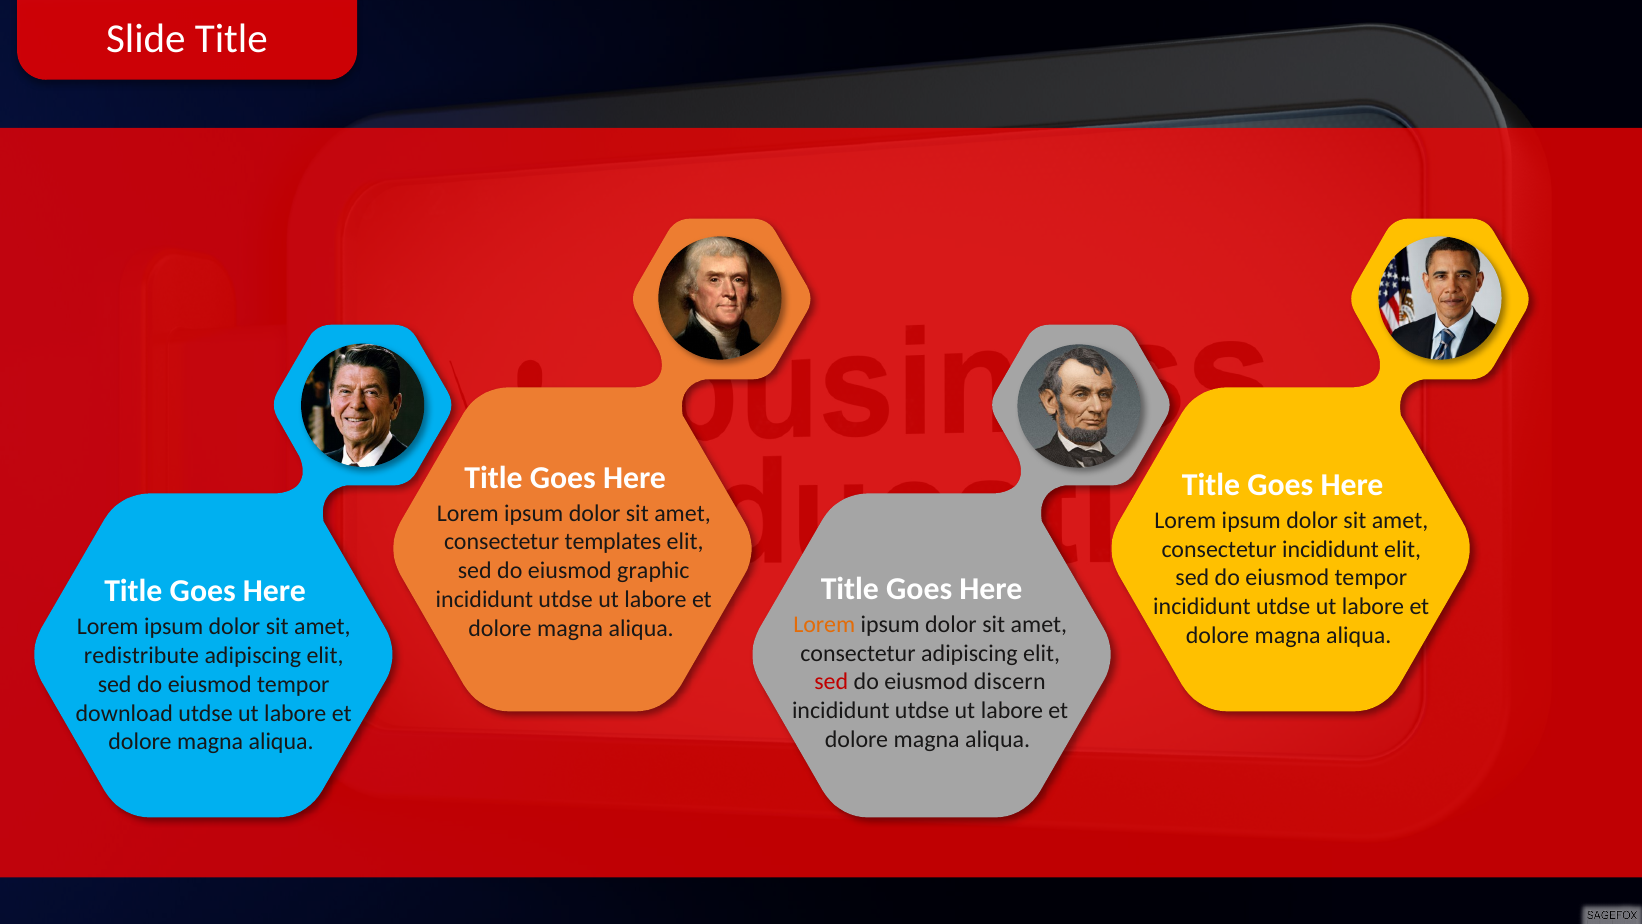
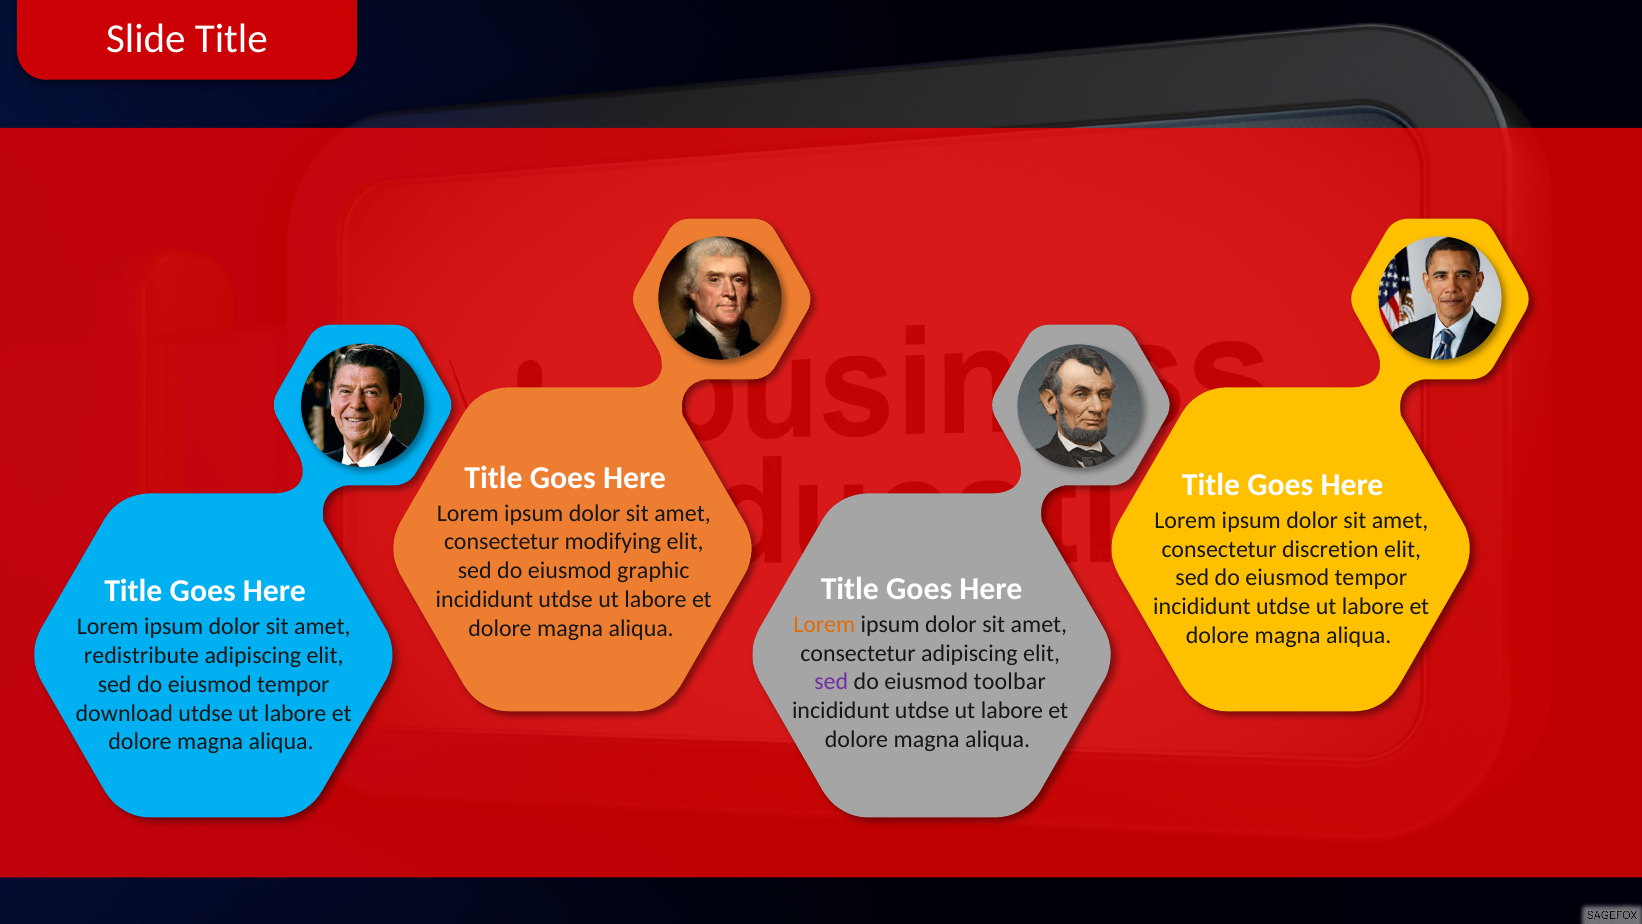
templates: templates -> modifying (613, 542)
consectetur incididunt: incididunt -> discretion (1330, 549)
sed colour: red -> purple (831, 682)
discern: discern -> toolbar (1010, 682)
